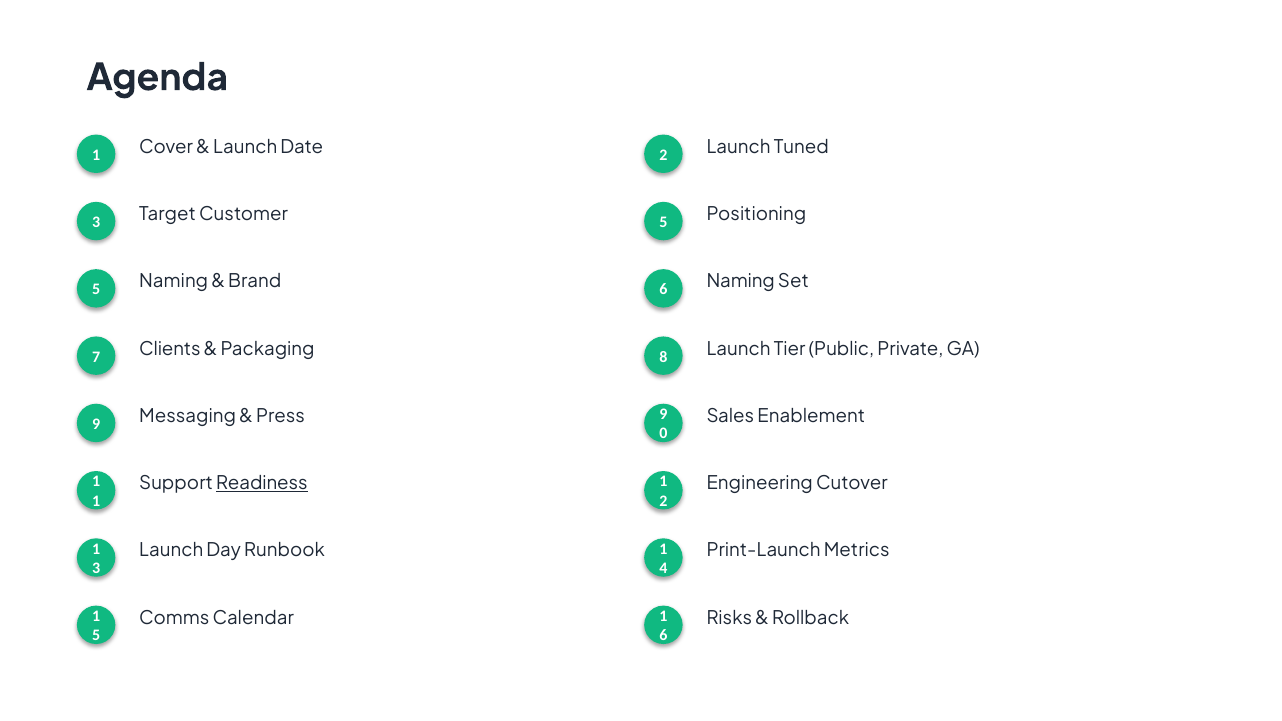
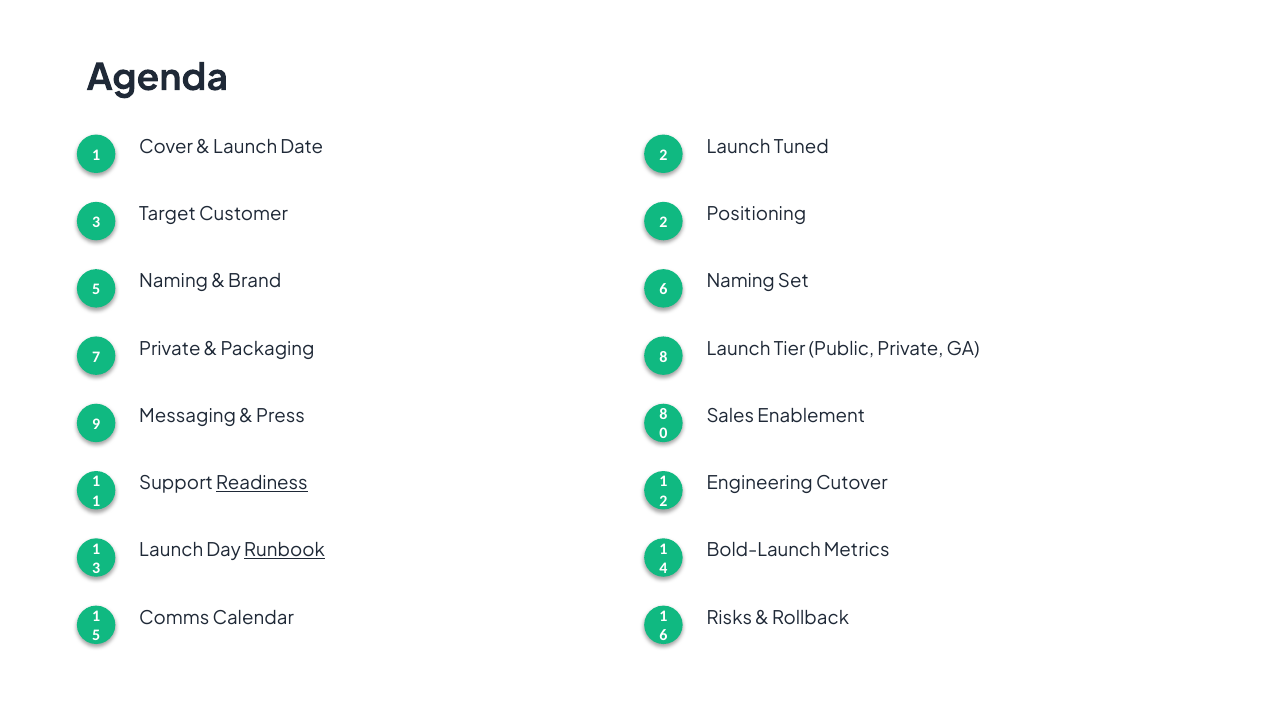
Customer 5: 5 -> 2 (663, 222)
7 Clients: Clients -> Private (170, 349)
Press 9: 9 -> 8 (663, 414)
Runbook underline: none -> present (284, 551)
Print-Launch: Print-Launch -> Bold-Launch (764, 551)
